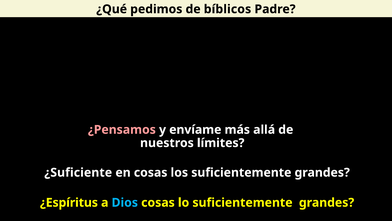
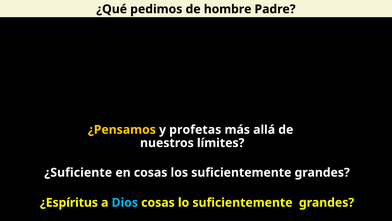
bíblicos: bíblicos -> hombre (228, 9)
¿Pensamos colour: pink -> yellow (122, 129)
envíame: envíame -> profetas (195, 129)
